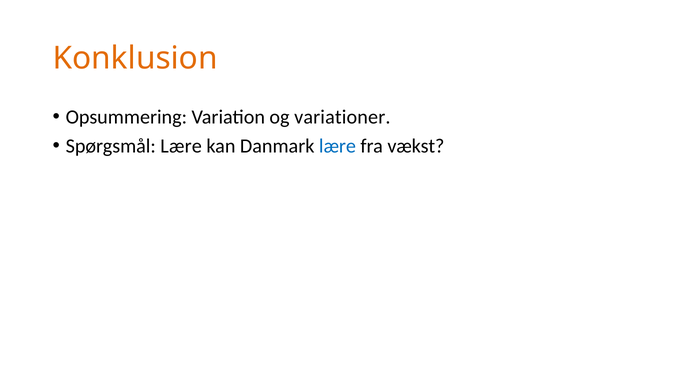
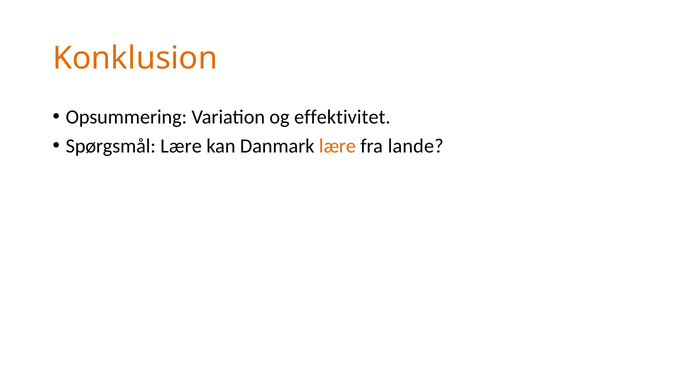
variationer: variationer -> effektivitet (342, 117)
lære colour: blue -> orange (337, 146)
vækst: vækst -> lande (416, 146)
